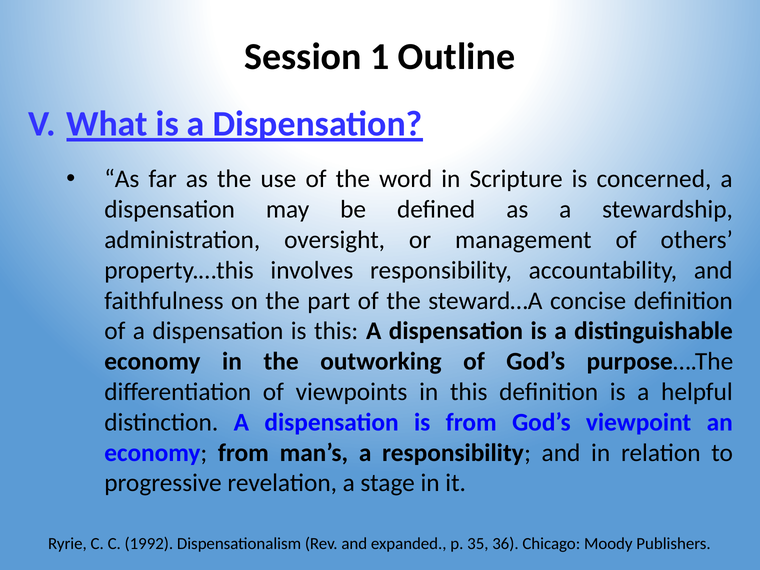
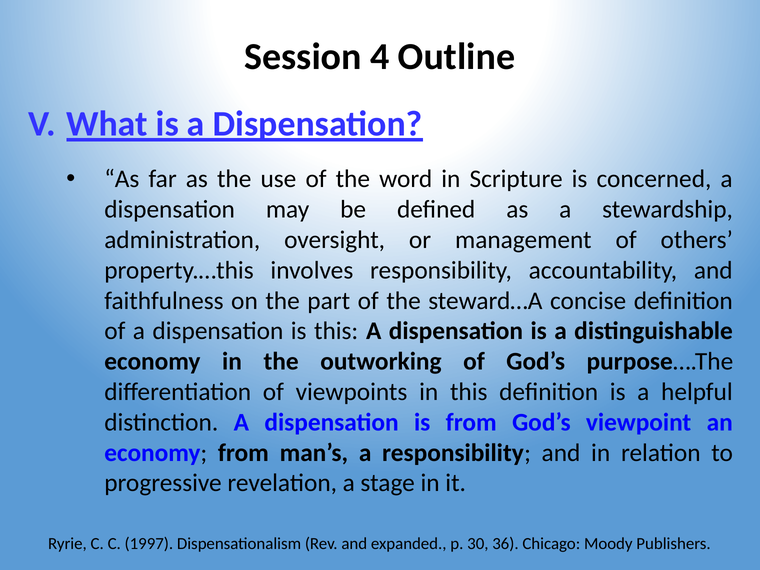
1: 1 -> 4 (380, 57)
1992: 1992 -> 1997 (149, 544)
35: 35 -> 30 (478, 544)
